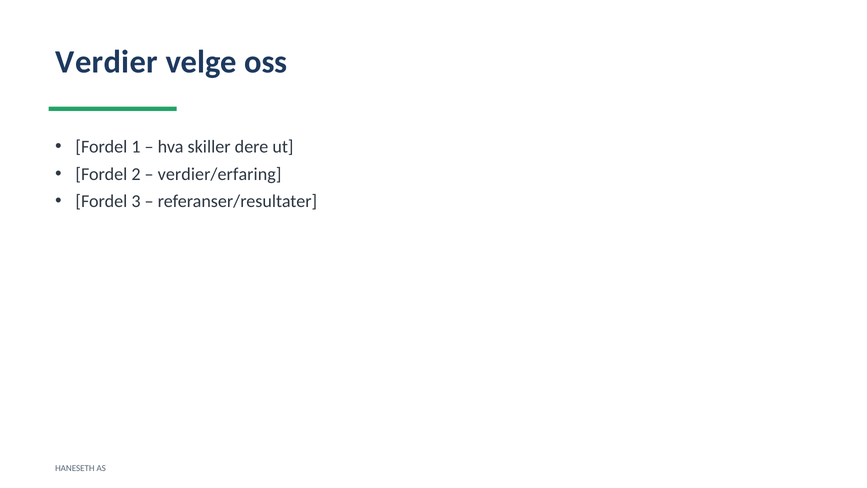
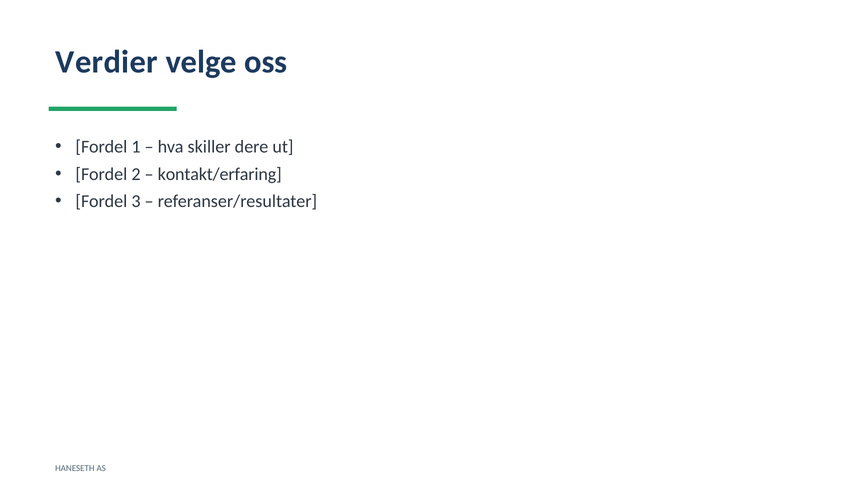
verdier/erfaring: verdier/erfaring -> kontakt/erfaring (220, 174)
